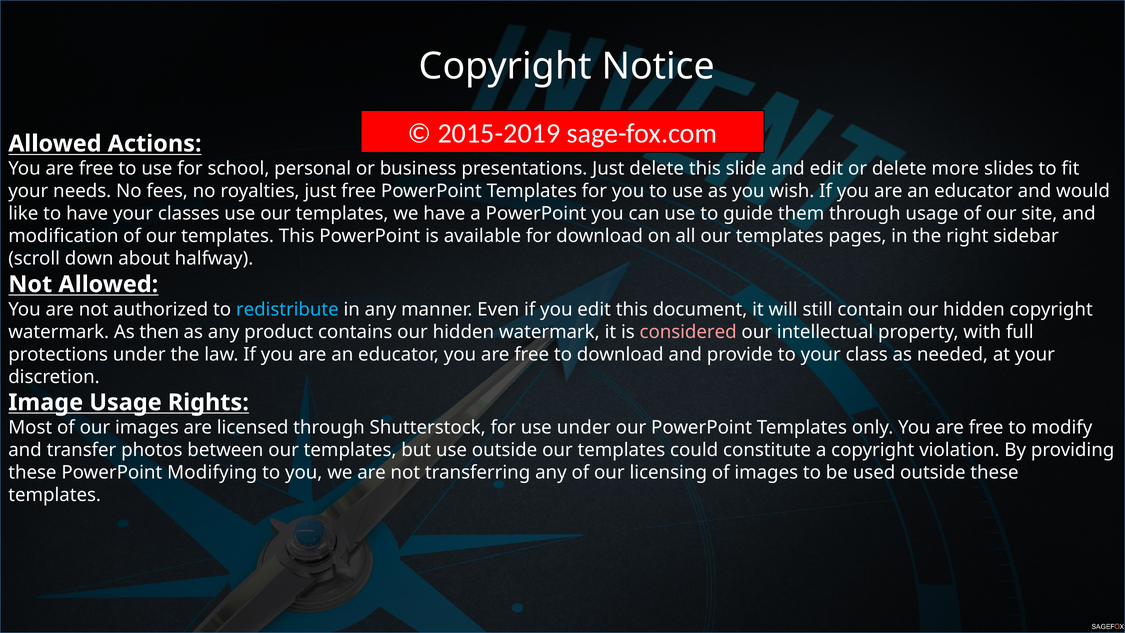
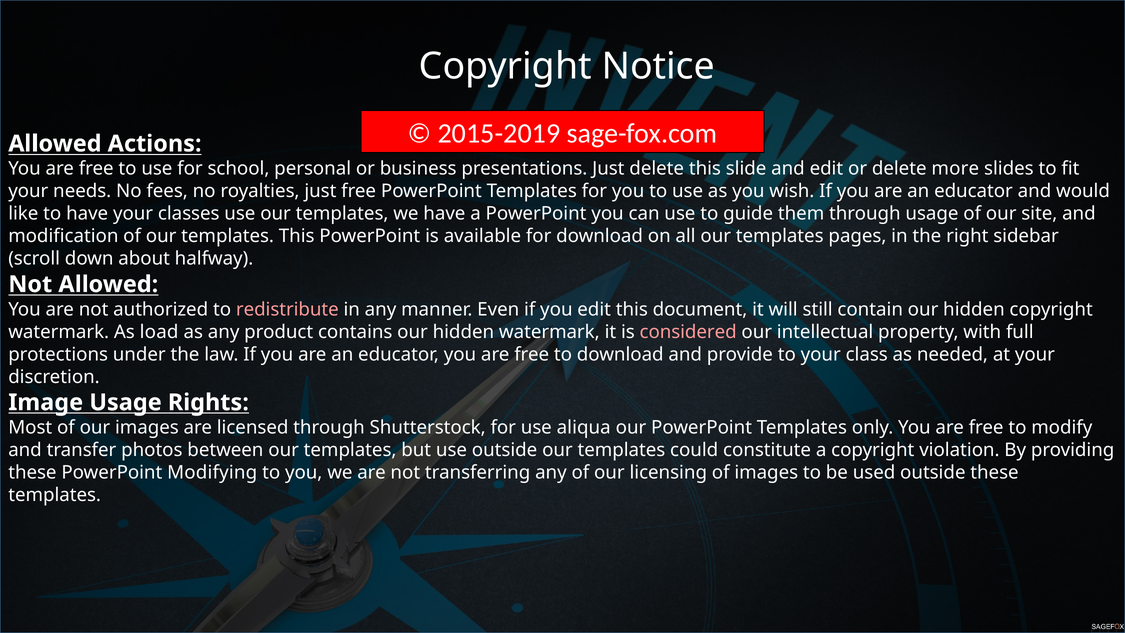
redistribute colour: light blue -> pink (287, 309)
then: then -> load (159, 332)
use under: under -> aliqua (584, 427)
